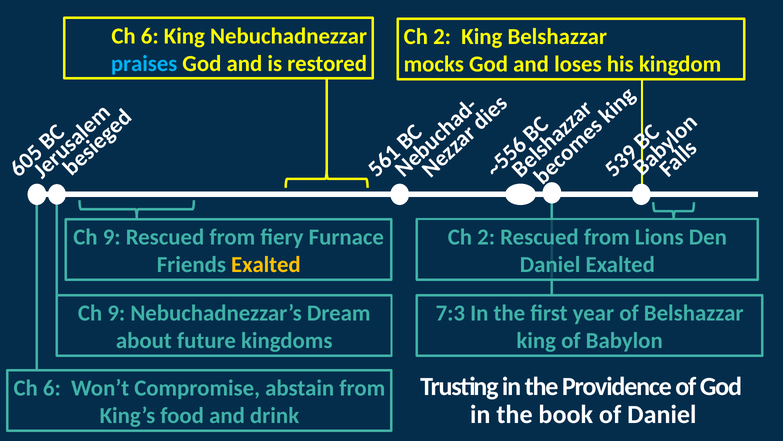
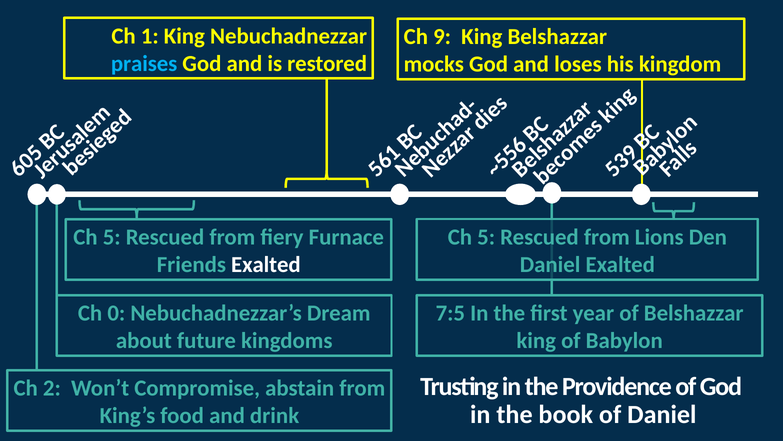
6: 6 -> 1 (150, 36)
2: 2 -> 9 (442, 37)
2: 2 -> 5 (486, 237)
9: 9 -> 5 (112, 237)
Exalted colour: yellow -> white (266, 265)
9: 9 -> 0 (116, 313)
7:3: 7:3 -> 7:5 (450, 313)
6: 6 -> 2 (52, 388)
